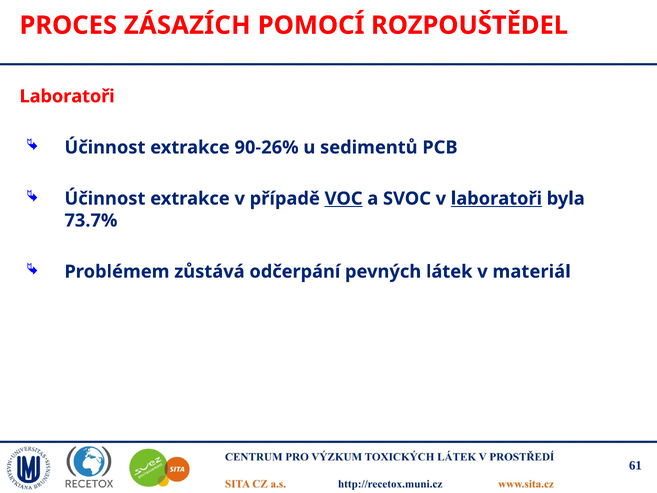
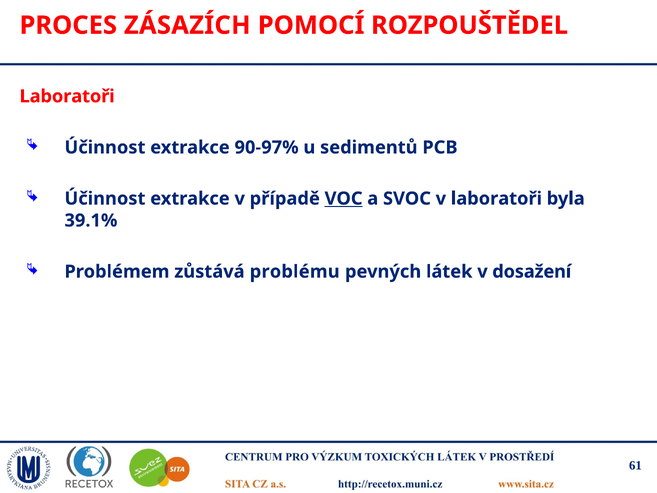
90-26%: 90-26% -> 90-97% (267, 147)
laboratoři underline: present -> none (496, 198)
73.7%: 73.7% -> 39.1% (91, 220)
odčerpání: odčerpání -> problému (295, 272)
materiál: materiál -> dosažení (532, 272)
